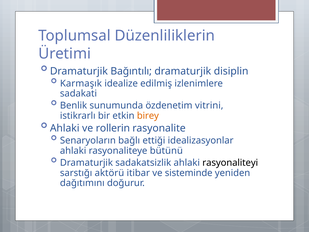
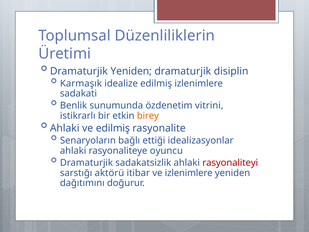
Dramaturjik Bağıntılı: Bağıntılı -> Yeniden (131, 71)
ve rollerin: rollerin -> edilmiş (113, 128)
bütünü: bütünü -> oyuncu (166, 151)
rasyonaliteyi colour: black -> red (230, 163)
ve sisteminde: sisteminde -> izlenimlere (189, 173)
